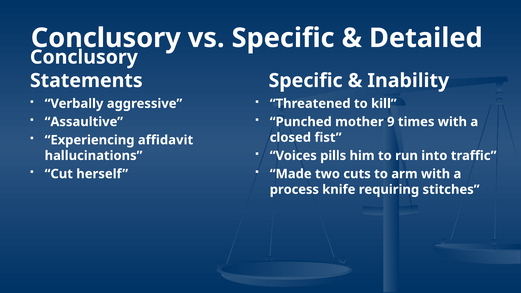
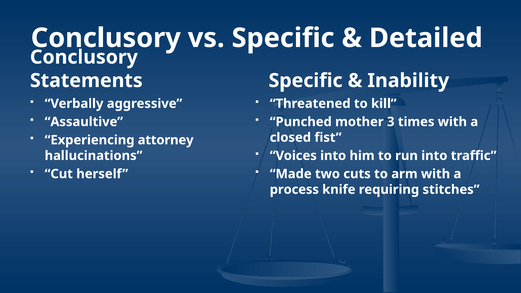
9: 9 -> 3 (391, 122)
affidavit: affidavit -> attorney (166, 140)
Voices pills: pills -> into (333, 156)
